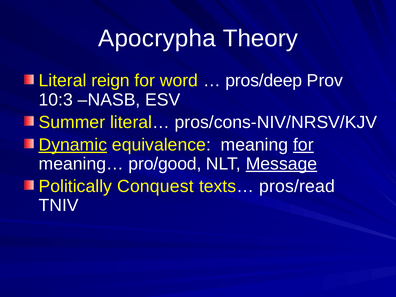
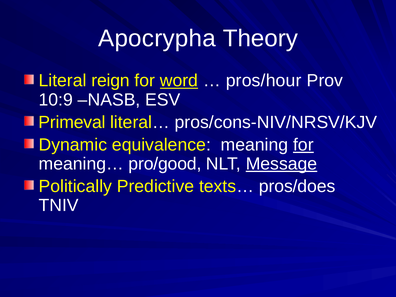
word underline: none -> present (179, 81)
pros/deep: pros/deep -> pros/hour (264, 81)
10:3: 10:3 -> 10:9 (56, 100)
Summer: Summer -> Primeval (72, 122)
Dynamic underline: present -> none (73, 145)
Conquest: Conquest -> Predictive (155, 186)
pros/read: pros/read -> pros/does (297, 186)
